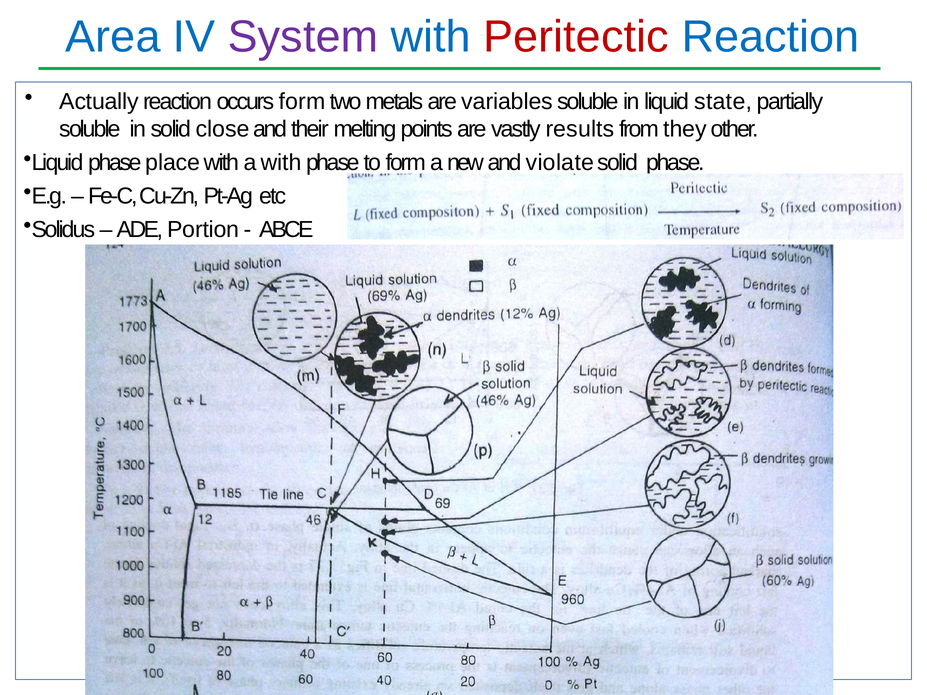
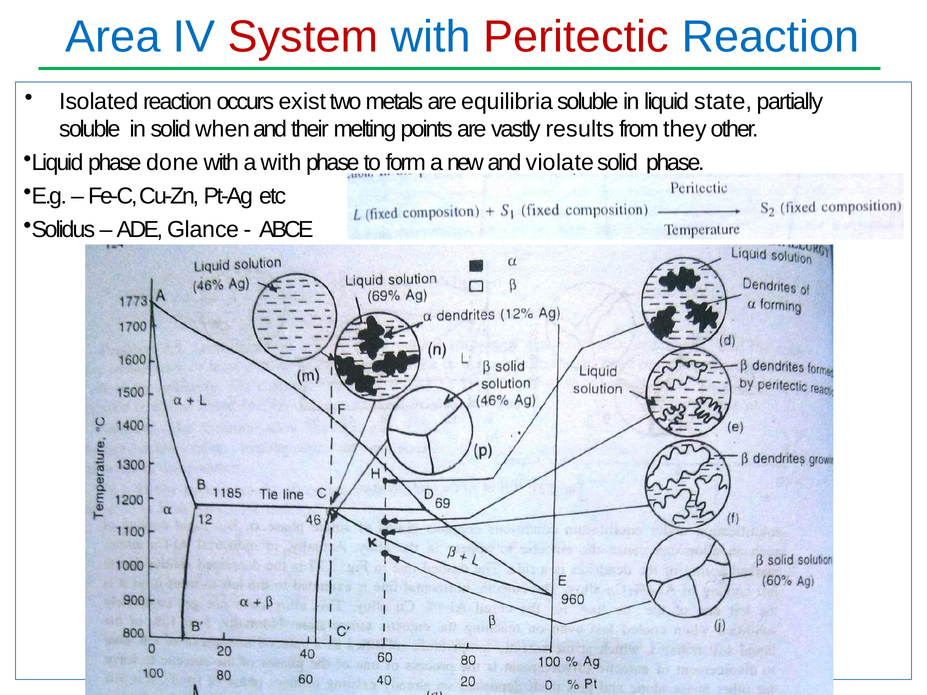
System colour: purple -> red (303, 37)
Actually: Actually -> Isolated (99, 102)
occurs form: form -> exist (302, 102)
variables: variables -> equilibria (507, 102)
close: close -> when (223, 129)
place: place -> done (172, 163)
Portion: Portion -> Glance (203, 230)
